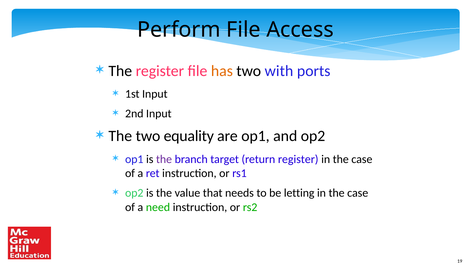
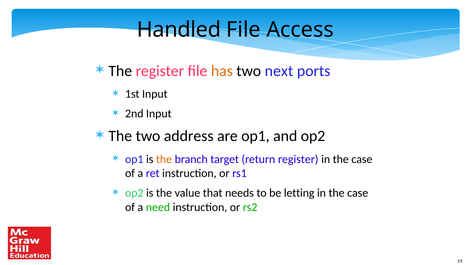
Perform: Perform -> Handled (179, 30)
with: with -> next (279, 71)
equality: equality -> address (189, 136)
the colour: purple -> orange (164, 159)
